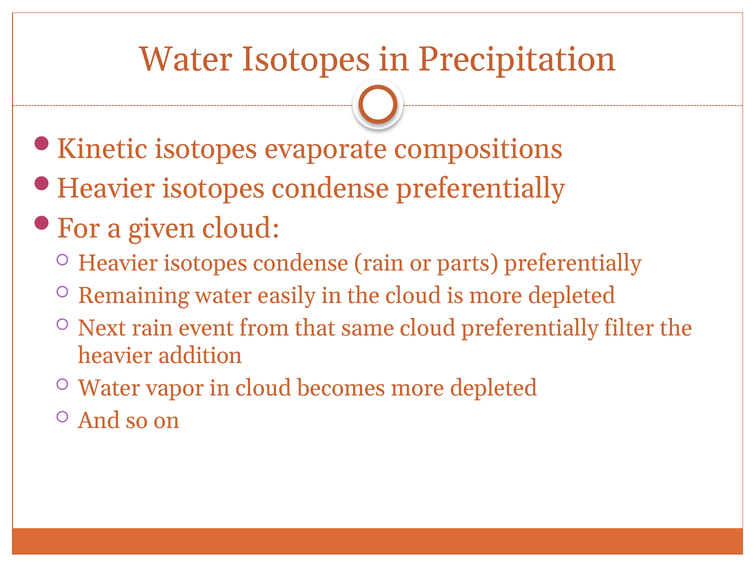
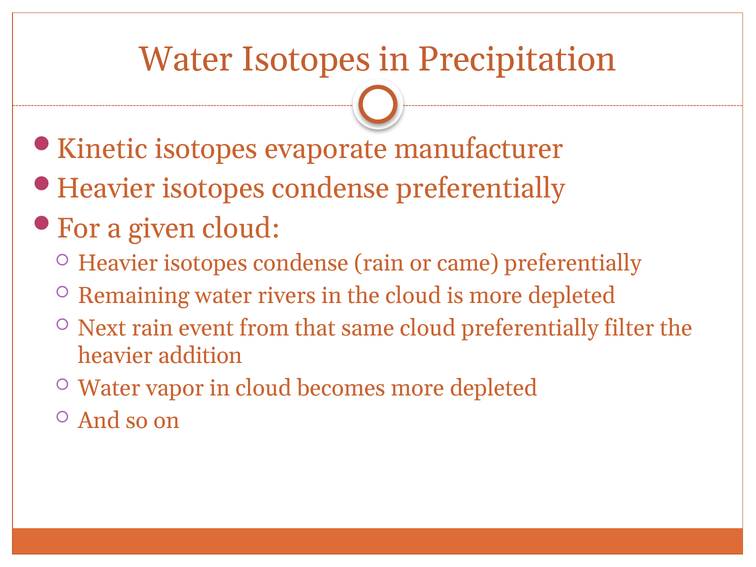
compositions: compositions -> manufacturer (479, 149)
parts: parts -> came (468, 263)
easily: easily -> rivers (287, 296)
